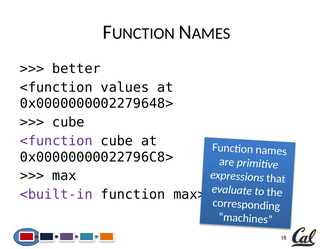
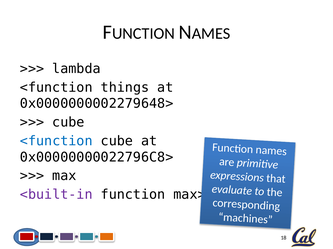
better: better -> lambda (76, 69)
values: values -> things (125, 88)
<function colour: purple -> blue (56, 141)
